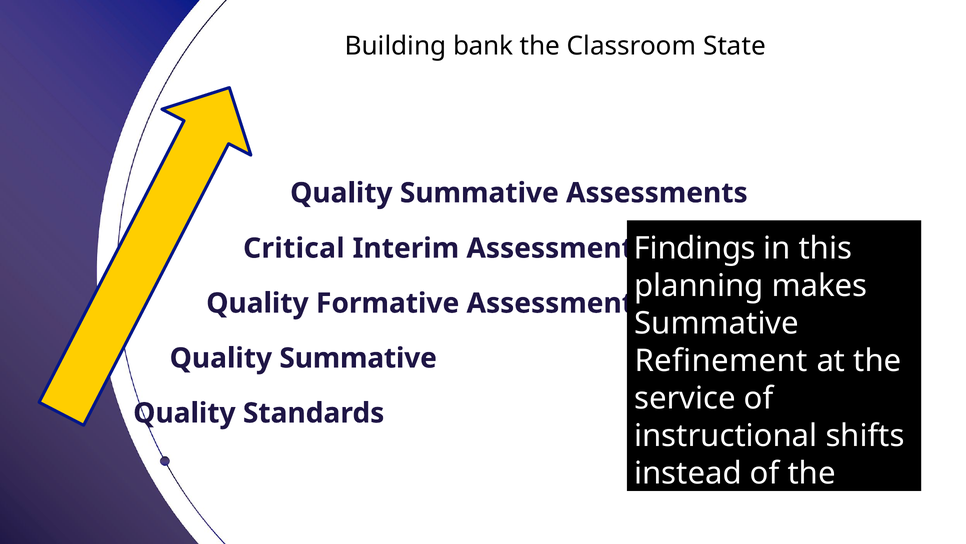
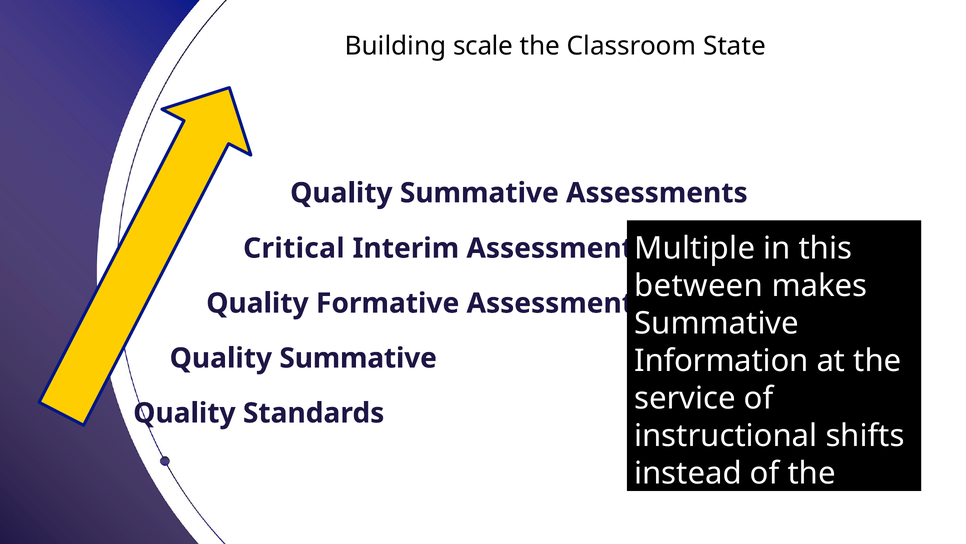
bank: bank -> scale (483, 46)
Findings: Findings -> Multiple (695, 248)
planning: planning -> between (699, 286)
Refinement: Refinement -> Information (721, 361)
